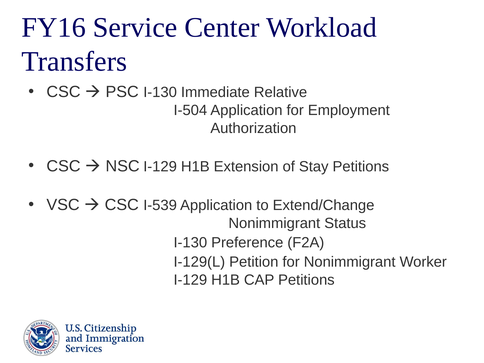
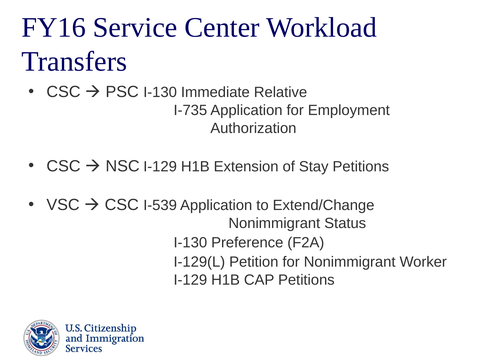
I-504: I-504 -> I-735 (190, 110)
